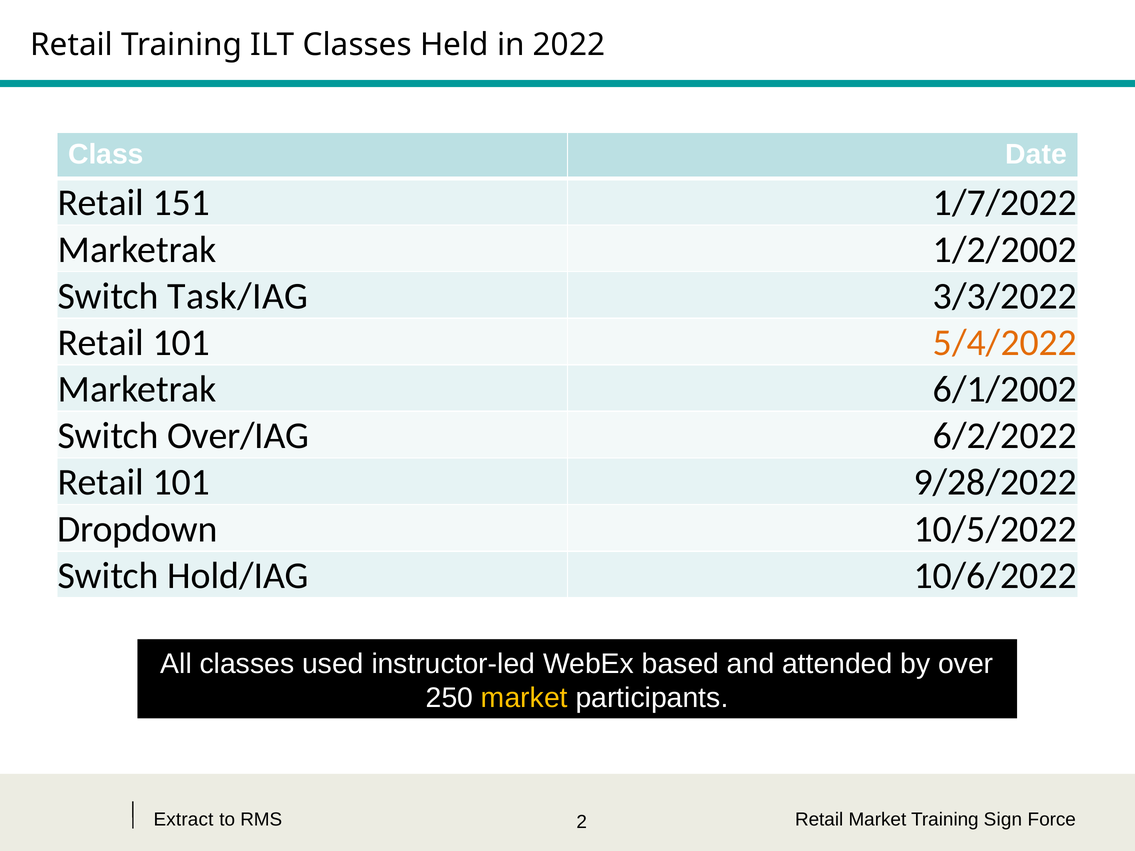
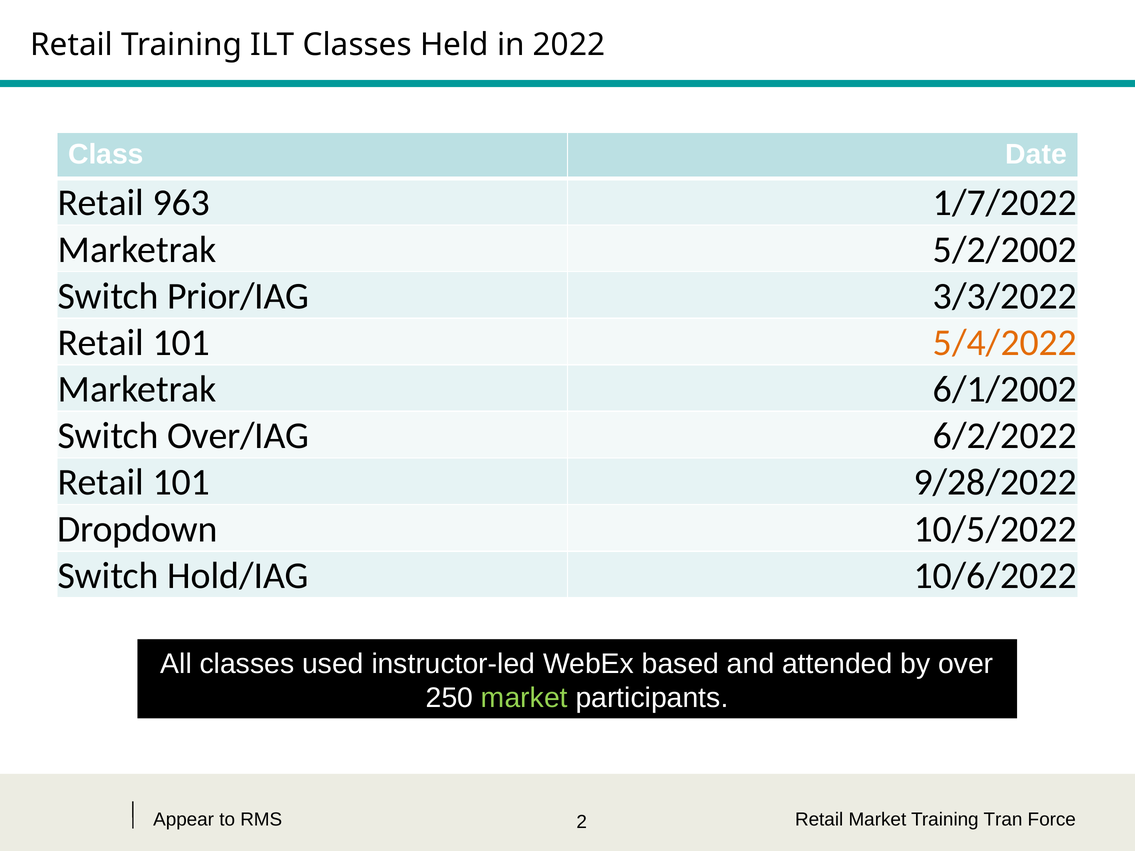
151: 151 -> 963 (181, 203)
1/2/2002: 1/2/2002 -> 5/2/2002 (1005, 250)
Task/IAG: Task/IAG -> Prior/IAG (238, 296)
market colour: yellow -> light green (524, 698)
Extract: Extract -> Appear (184, 820)
Sign: Sign -> Tran (1003, 820)
